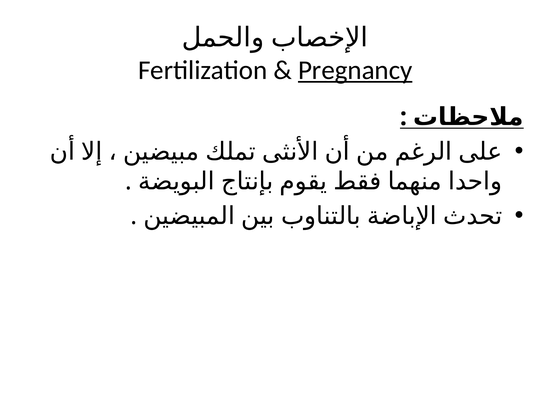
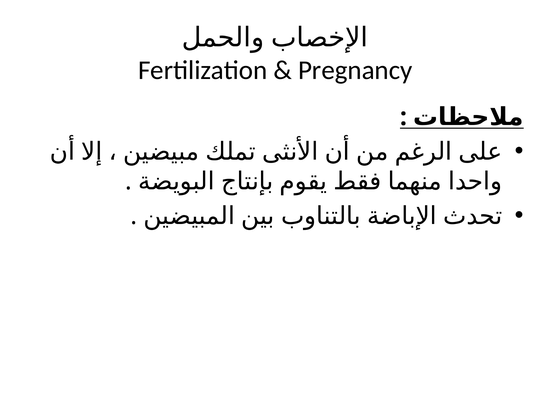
Pregnancy underline: present -> none (355, 70)
